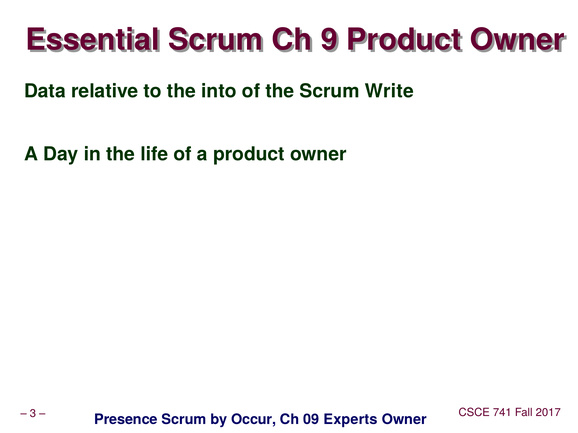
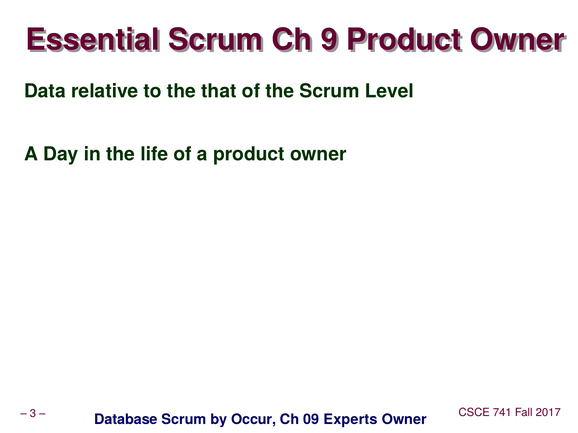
into: into -> that (219, 91)
Write: Write -> Level (389, 91)
Presence: Presence -> Database (126, 420)
